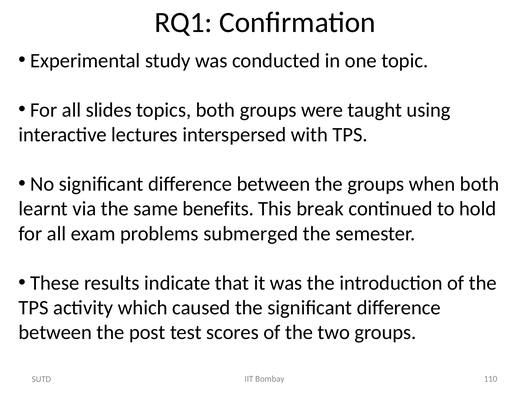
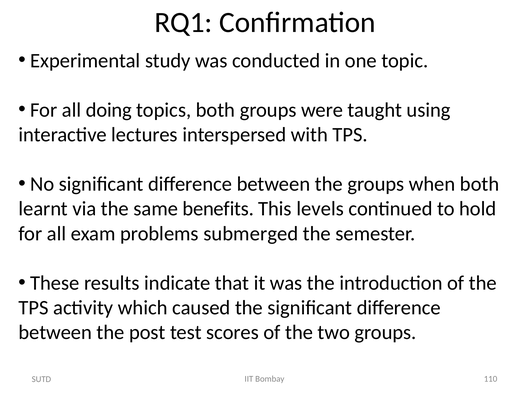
slides: slides -> doing (109, 110)
break: break -> levels (320, 209)
